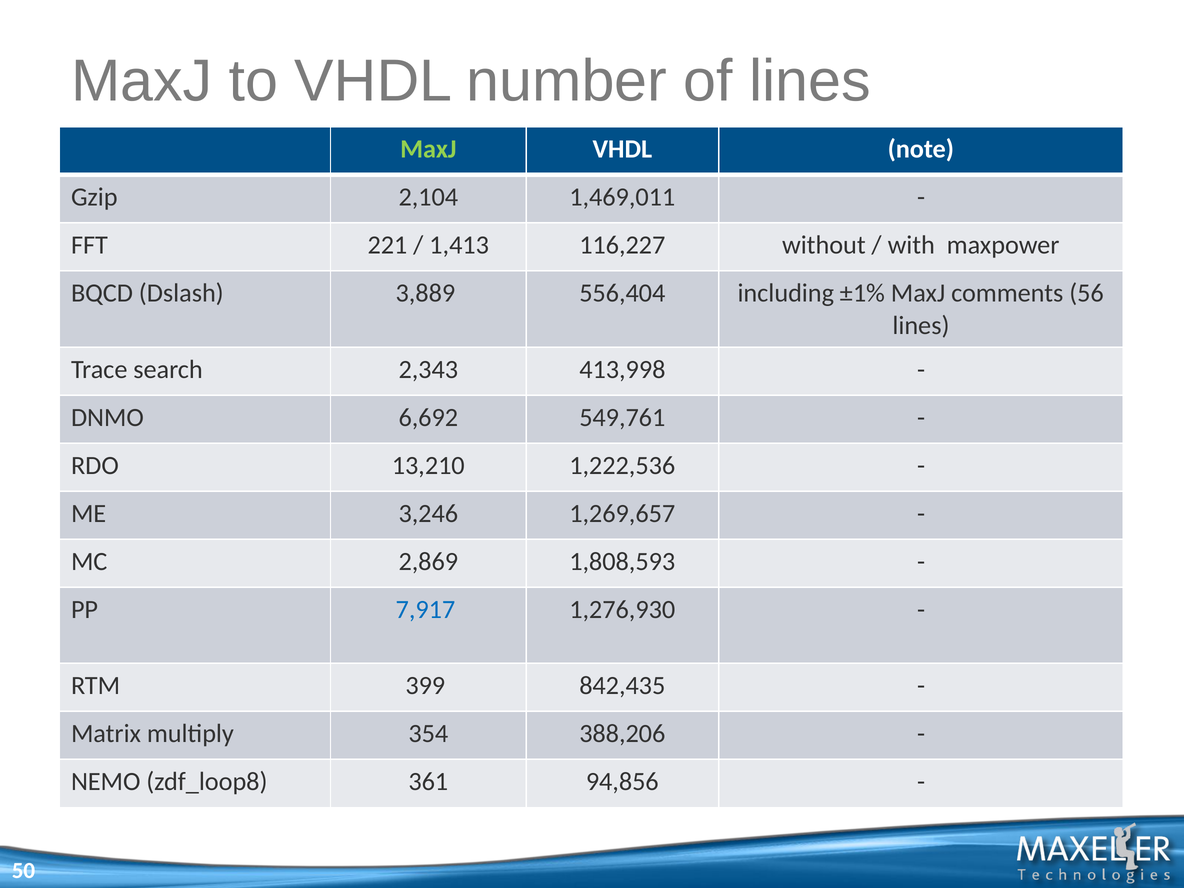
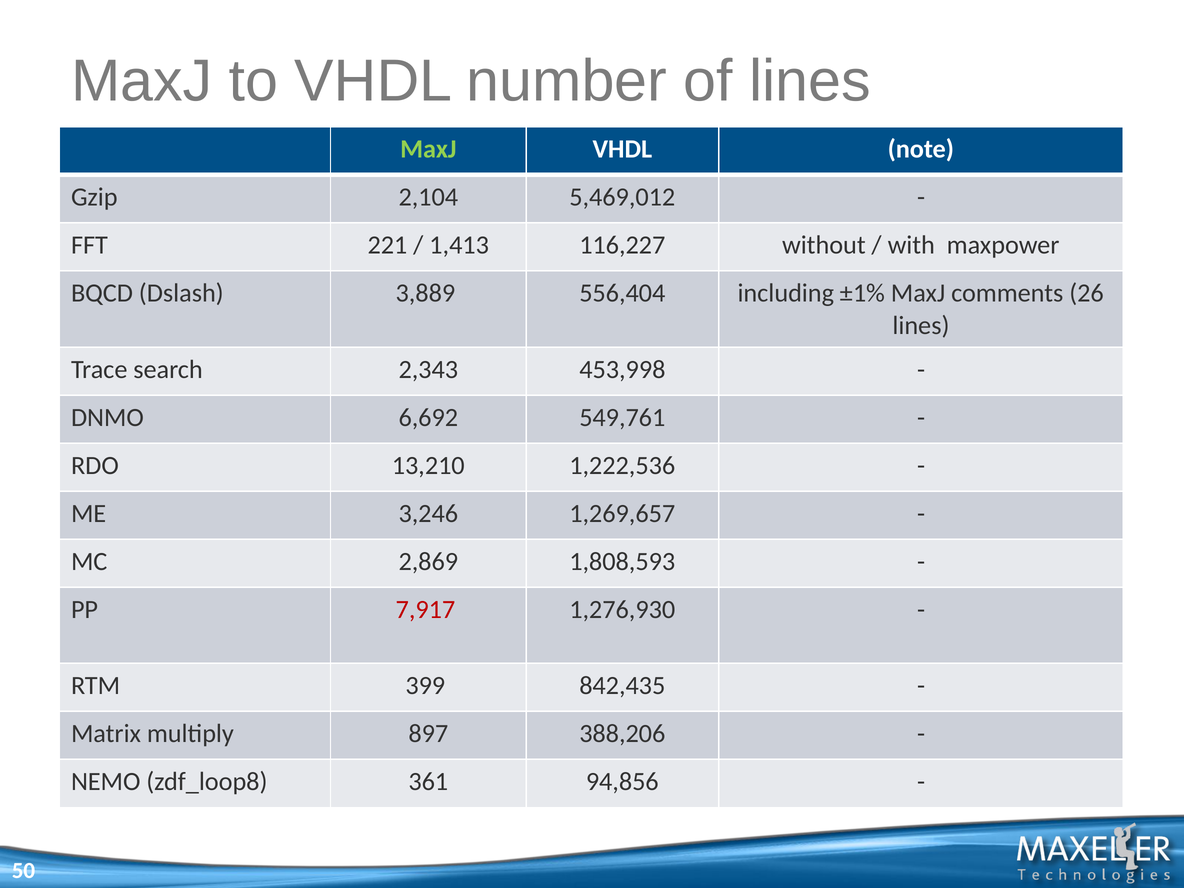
1,469,011: 1,469,011 -> 5,469,012 (622, 197)
56: 56 -> 26 (1087, 293)
413,998: 413,998 -> 453,998 (622, 369)
7,917 colour: blue -> red (425, 610)
354: 354 -> 897 (428, 734)
